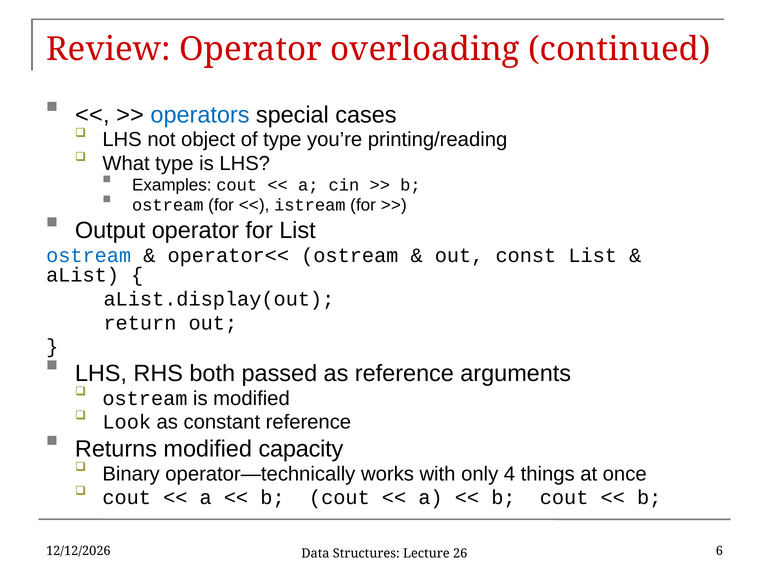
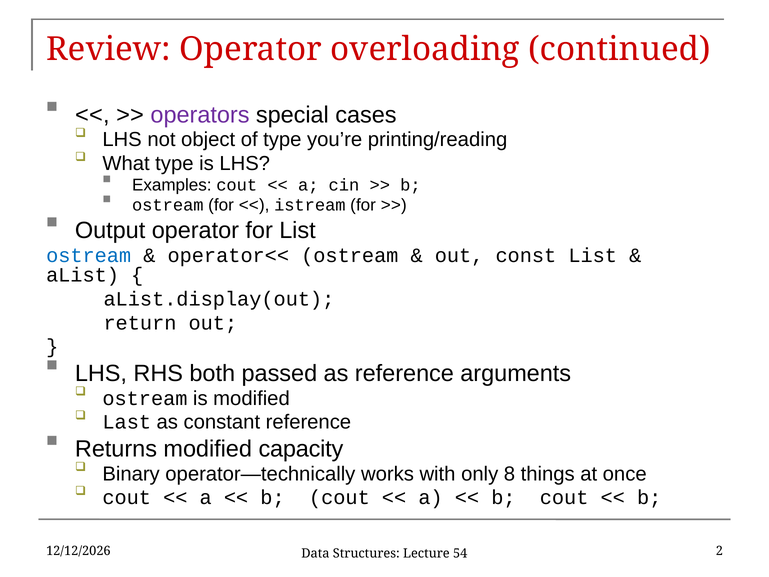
operators colour: blue -> purple (200, 115)
Look: Look -> Last (127, 422)
4: 4 -> 8 (509, 474)
6: 6 -> 2 (719, 551)
26: 26 -> 54 (460, 553)
